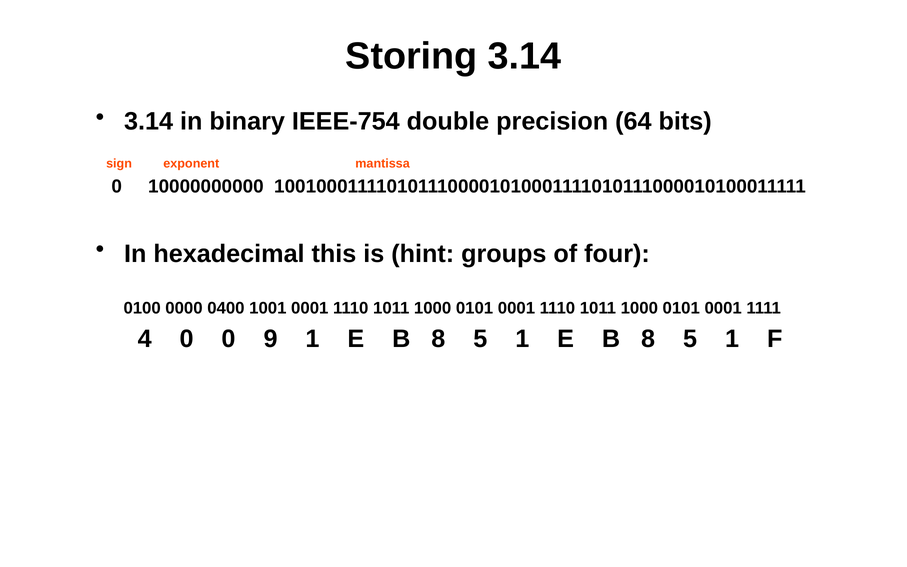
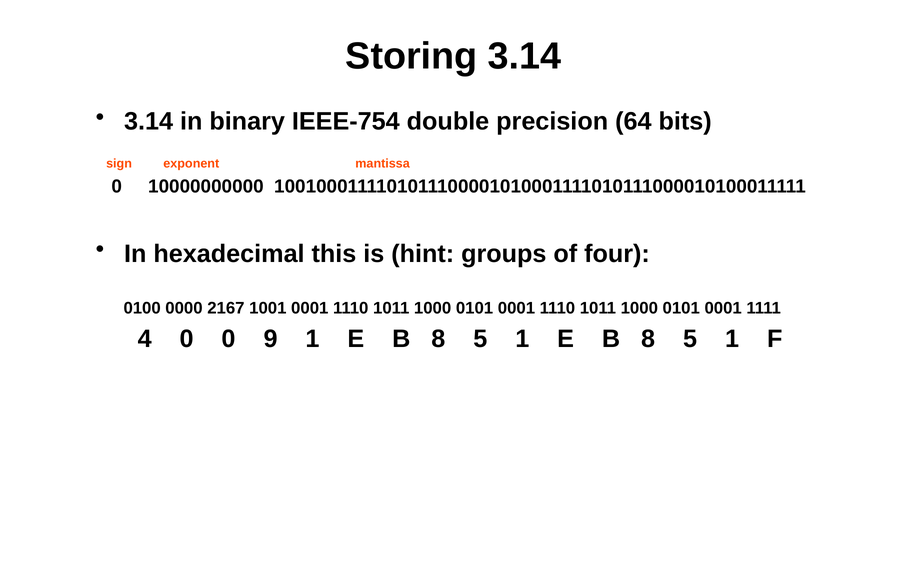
0400: 0400 -> 2167 (226, 308)
